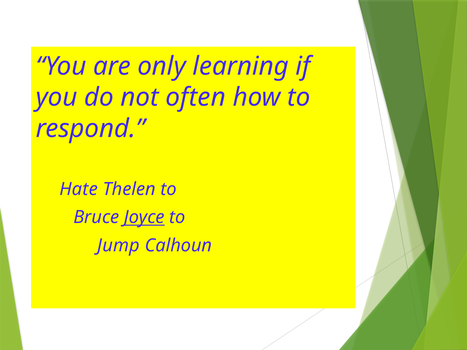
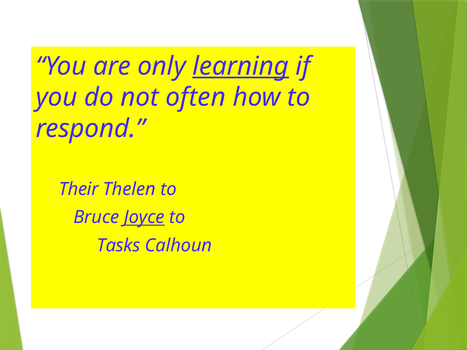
learning underline: none -> present (241, 66)
Hate: Hate -> Their (79, 189)
Jump: Jump -> Tasks (119, 246)
